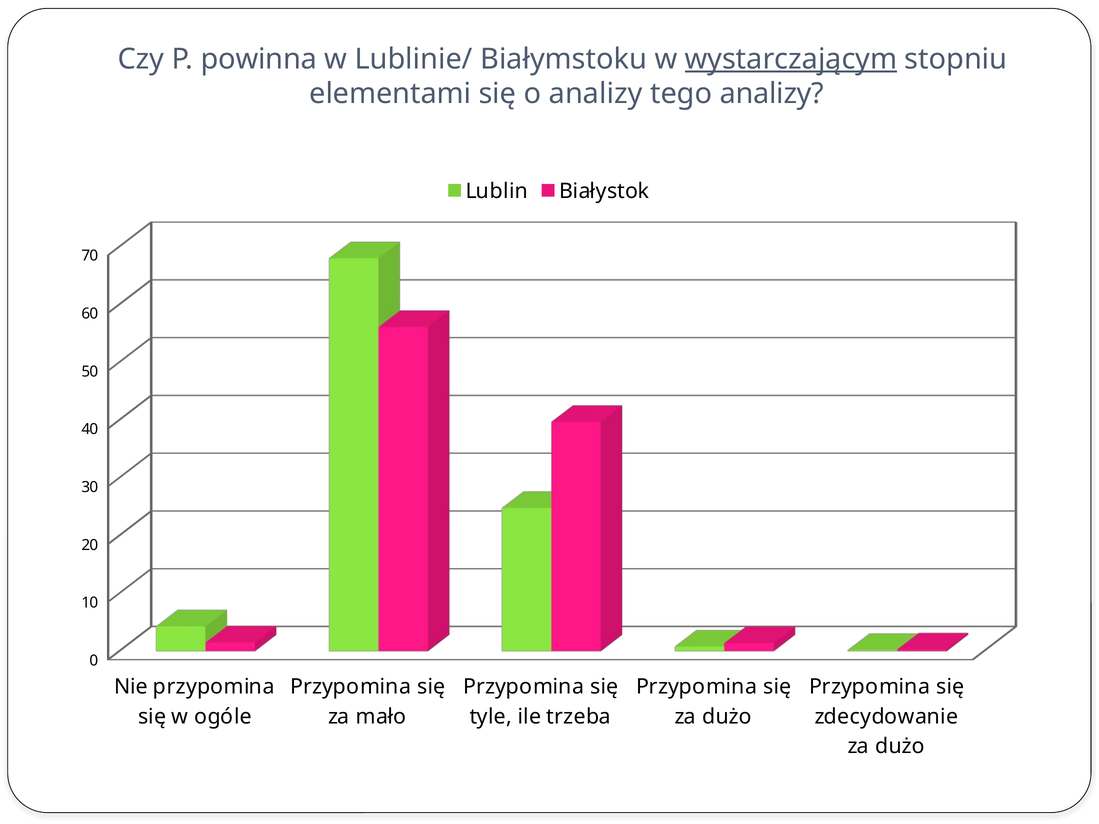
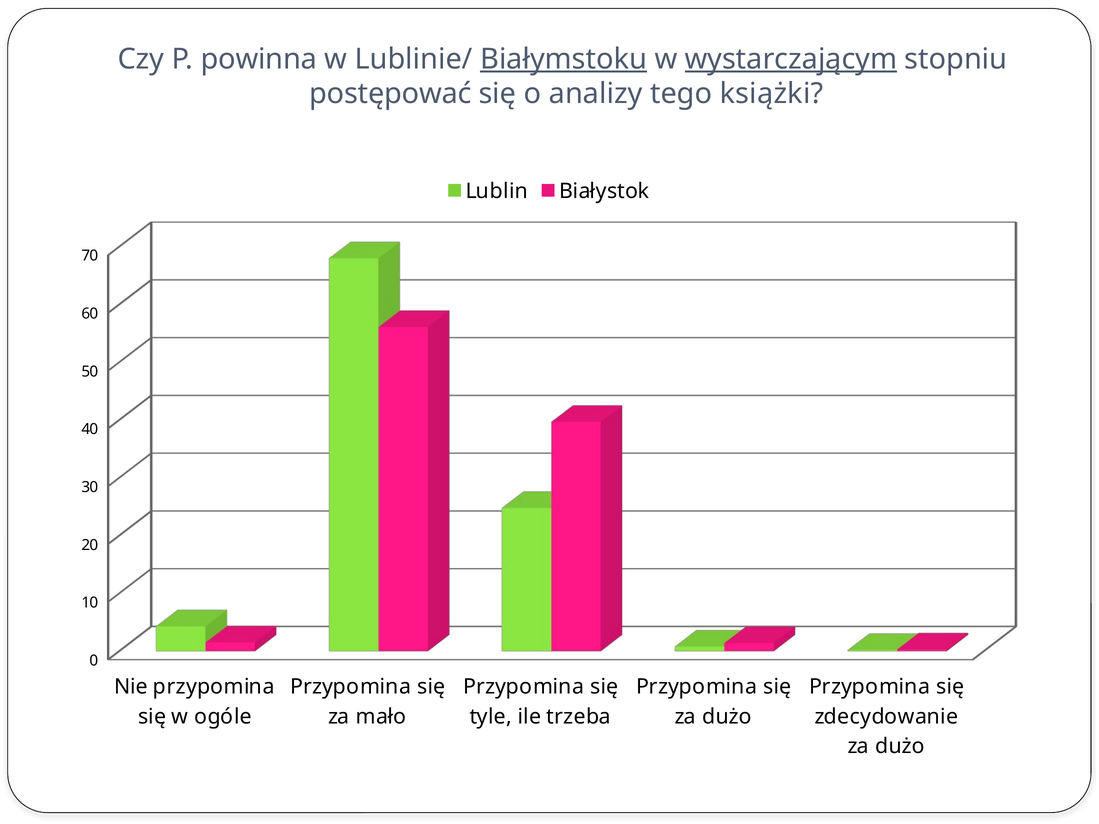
Białymstoku underline: none -> present (564, 59)
elementami: elementami -> postępować (390, 94)
tego analizy: analizy -> książki (772, 94)
